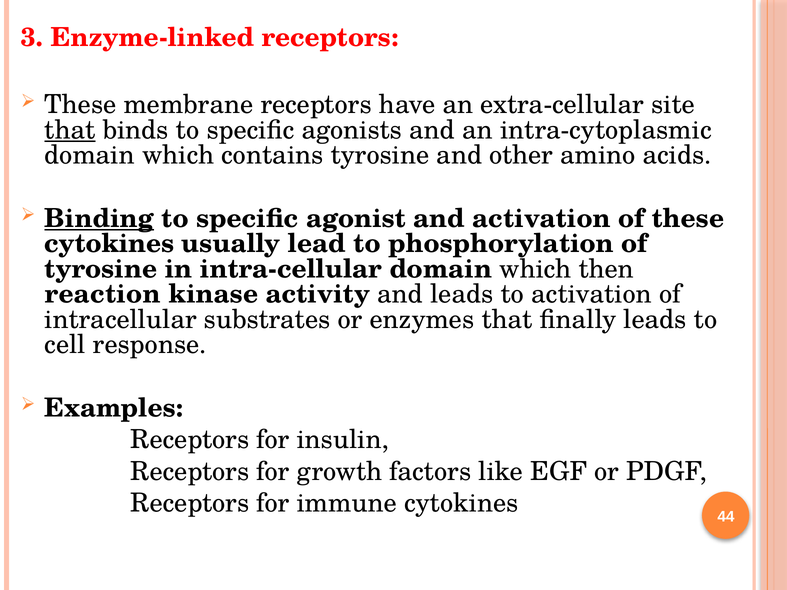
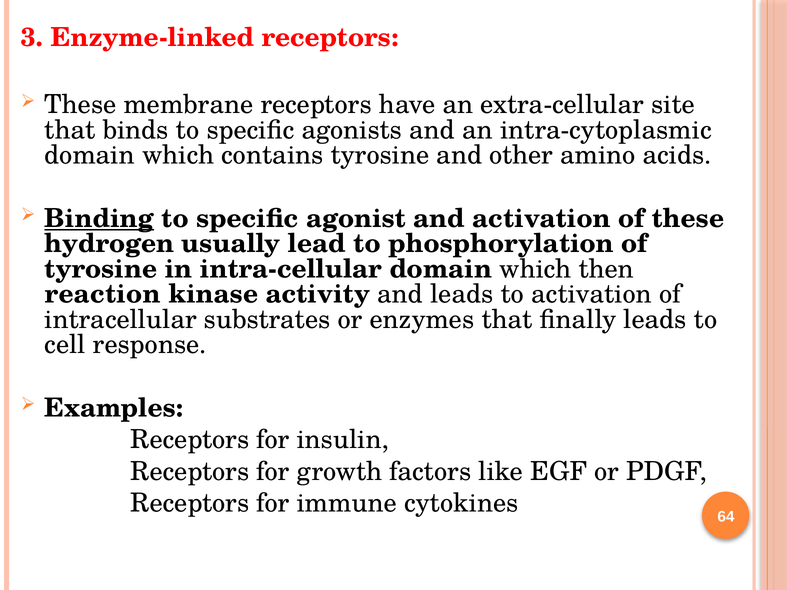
that underline: present -> none (70, 130)
cytokines: cytokines -> hydrogen (109, 244)
44: 44 -> 64 (726, 517)
